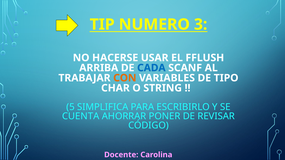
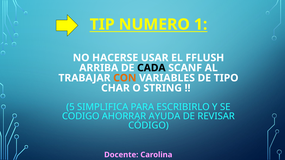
3: 3 -> 1 (201, 24)
CADA colour: blue -> black (151, 68)
CUENTA: CUENTA -> CODIGO (81, 116)
PONER: PONER -> AYUDA (165, 116)
